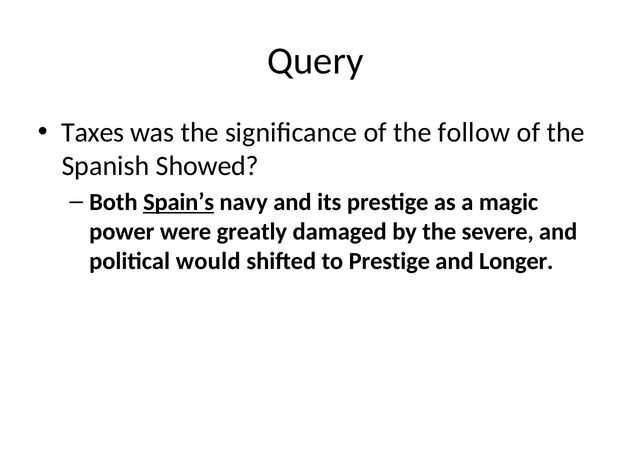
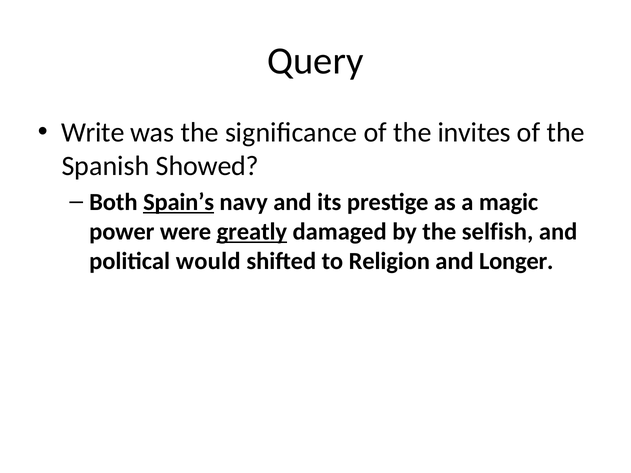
Taxes: Taxes -> Write (93, 132)
follow: follow -> invites (474, 132)
greatly underline: none -> present (252, 232)
severe: severe -> selfish (498, 232)
to Prestige: Prestige -> Religion (389, 261)
